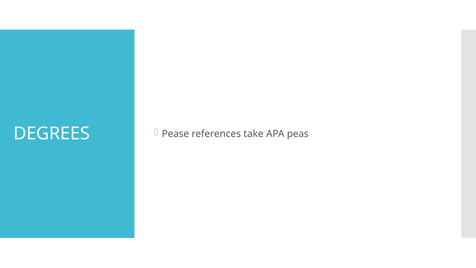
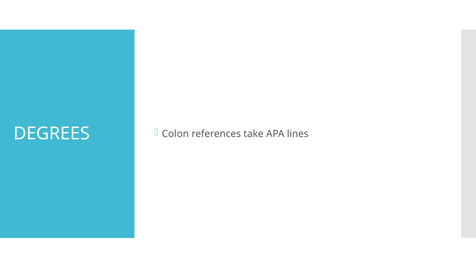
Pease: Pease -> Colon (175, 134)
peas: peas -> lines (298, 134)
